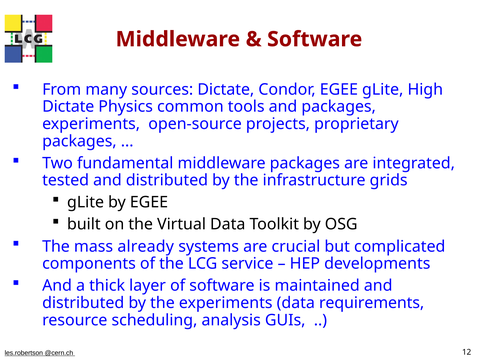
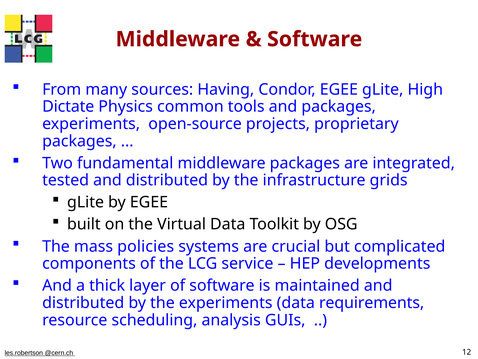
sources Dictate: Dictate -> Having (226, 89)
already: already -> policies (146, 246)
